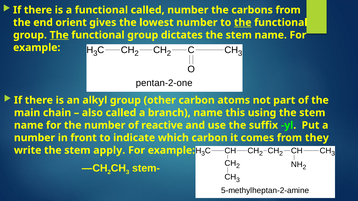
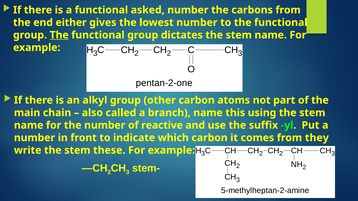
functional called: called -> asked (148, 10)
orient: orient -> either (71, 23)
the underline: present -> none (243, 23)
apply: apply -> these (109, 151)
